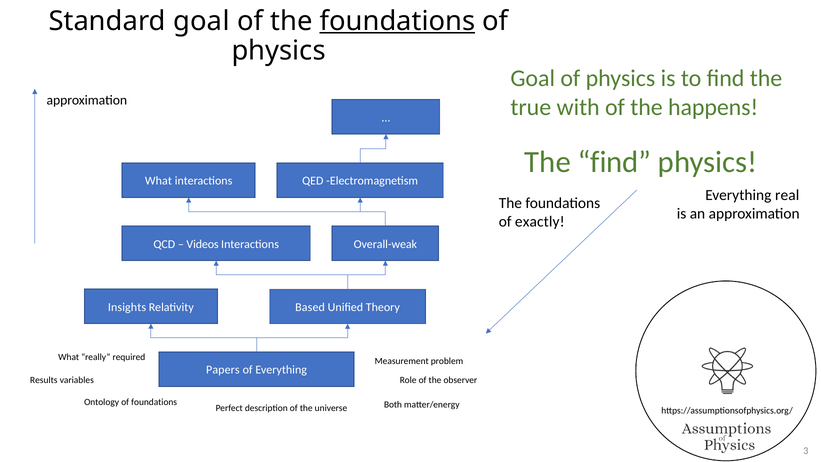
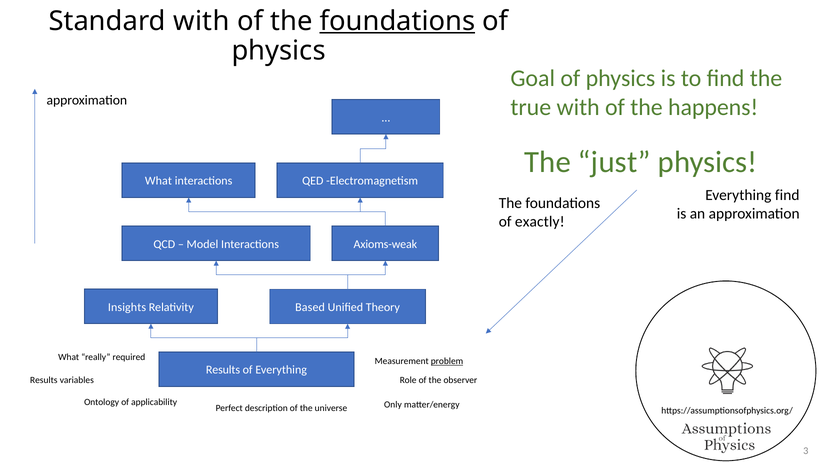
Standard goal: goal -> with (201, 21)
The find: find -> just (614, 162)
Everything real: real -> find (787, 195)
Videos: Videos -> Model (202, 244)
Overall-weak: Overall-weak -> Axioms-weak (385, 244)
problem underline: none -> present (447, 361)
Papers: Papers -> Results (223, 370)
of foundations: foundations -> applicability (154, 402)
Both: Both -> Only (393, 405)
